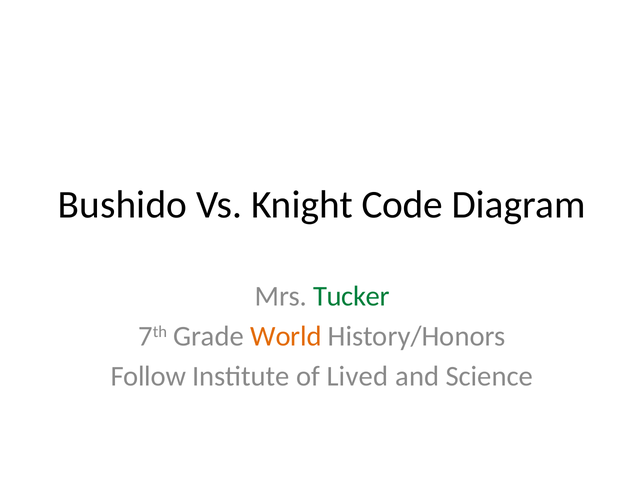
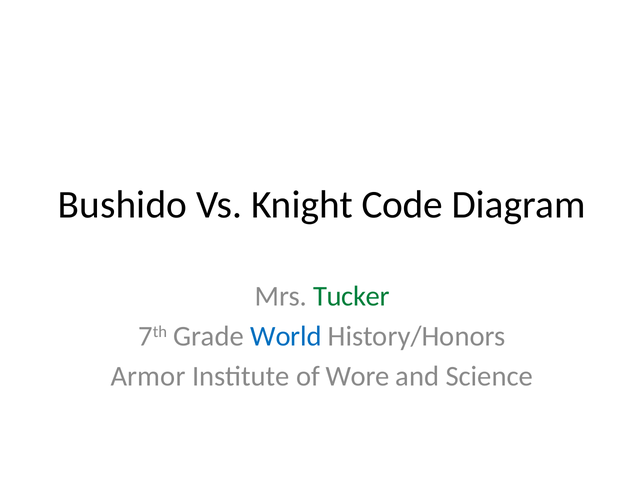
World colour: orange -> blue (286, 336)
Follow: Follow -> Armor (148, 376)
Lived: Lived -> Wore (358, 376)
